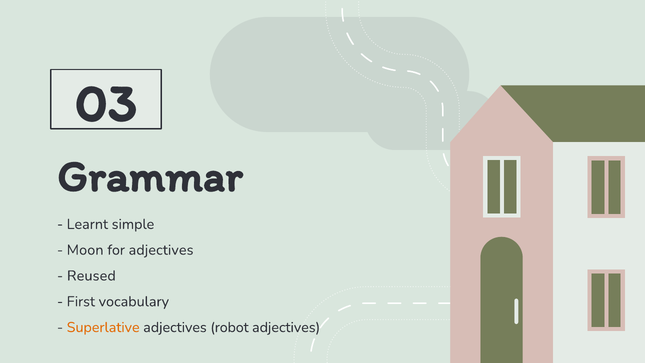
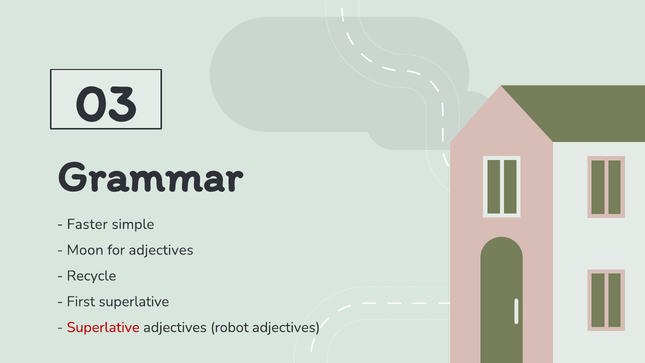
Learnt: Learnt -> Faster (87, 224)
Reused: Reused -> Recycle (91, 276)
First vocabulary: vocabulary -> superlative (134, 301)
Superlative colour: orange -> red (103, 327)
